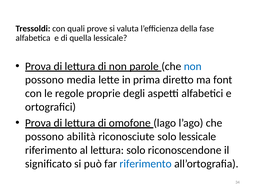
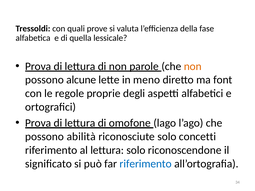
non colour: blue -> orange (193, 66)
media: media -> alcune (81, 80)
prima: prima -> meno (147, 80)
solo lessicale: lessicale -> concetti (197, 137)
